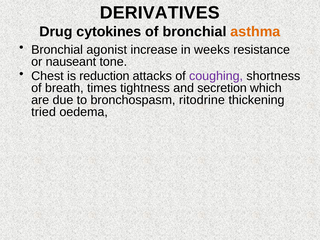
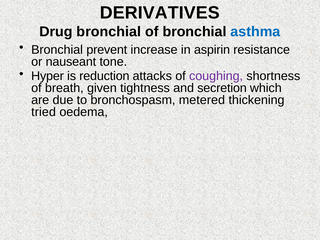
Drug cytokines: cytokines -> bronchial (109, 32)
asthma colour: orange -> blue (255, 32)
agonist: agonist -> prevent (107, 50)
weeks: weeks -> aspirin (212, 50)
Chest: Chest -> Hyper (47, 76)
times: times -> given (102, 88)
ritodrine: ritodrine -> metered (202, 100)
